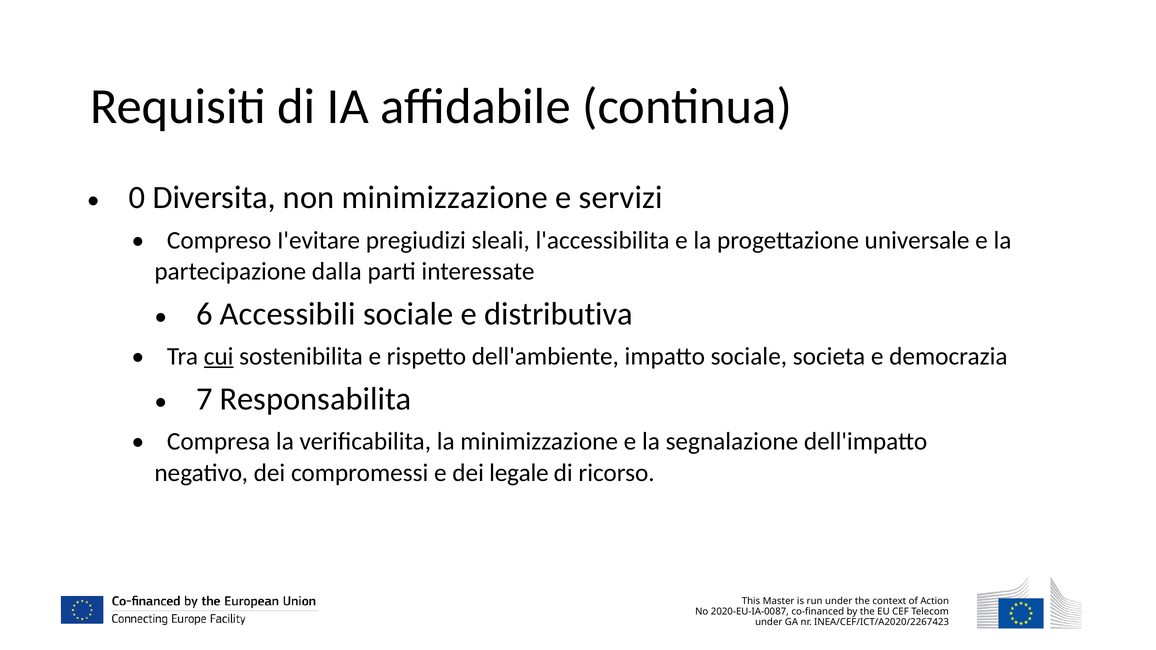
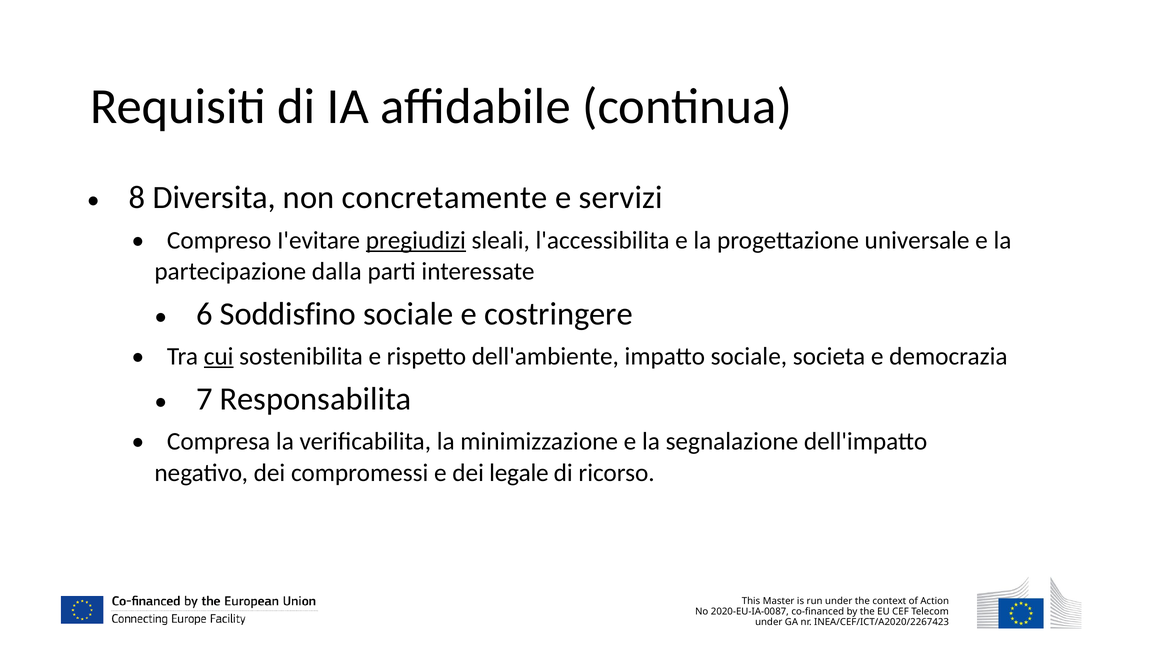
0: 0 -> 8 (137, 198)
non minimizzazione: minimizzazione -> concretamente (445, 198)
pregiudizi underline: none -> present (416, 240)
Accessibili: Accessibili -> Soddisfino (288, 314)
distributiva: distributiva -> costringere (559, 314)
